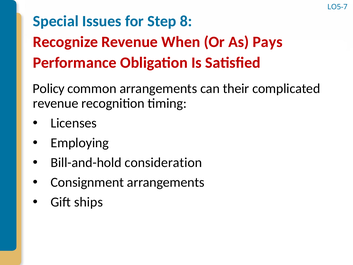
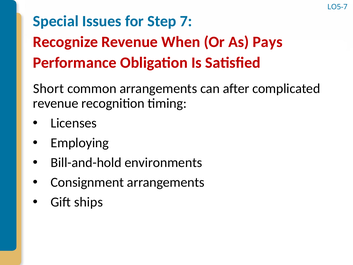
8: 8 -> 7 (186, 21)
Policy: Policy -> Short (49, 88)
their: their -> after (236, 88)
consideration: consideration -> environments (163, 163)
